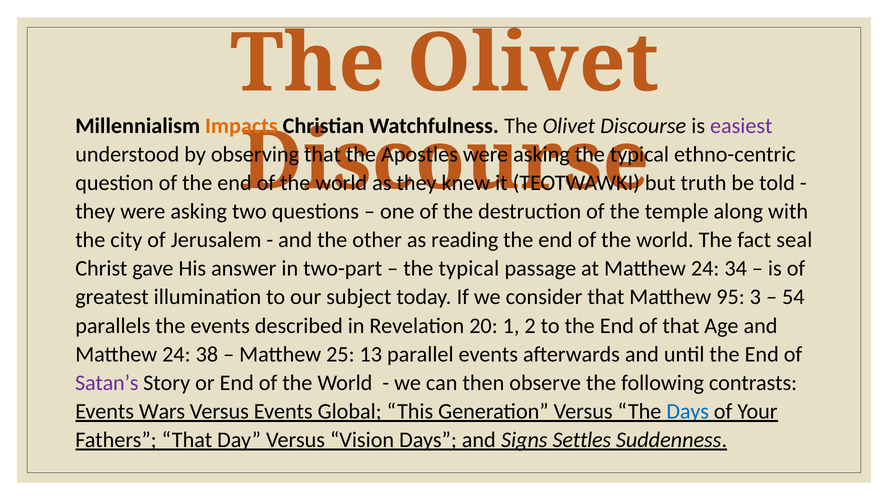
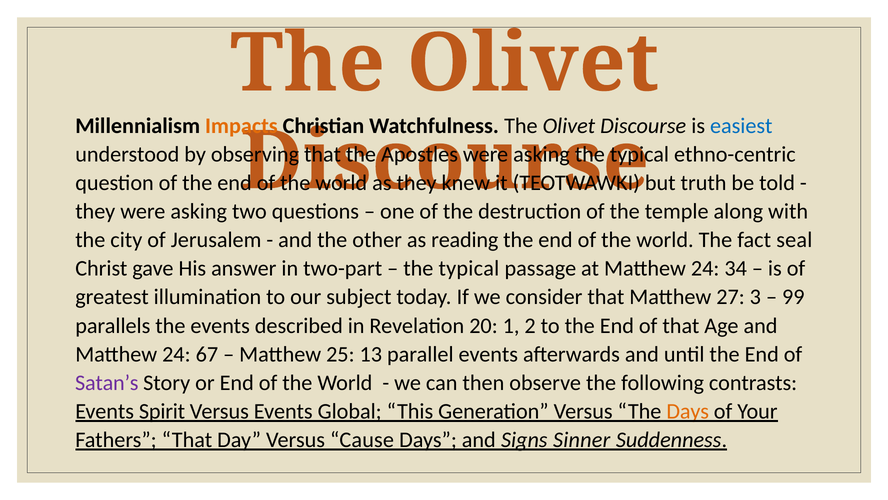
easiest colour: purple -> blue (741, 126)
95: 95 -> 27 (731, 297)
54: 54 -> 99 (793, 297)
38: 38 -> 67 (207, 354)
Wars: Wars -> Spirit (162, 411)
Days colour: blue -> orange (688, 411)
Vision: Vision -> Cause (362, 439)
Settles: Settles -> Sinner (582, 439)
